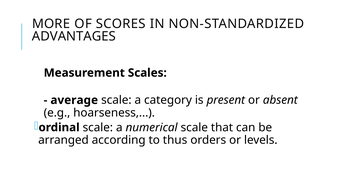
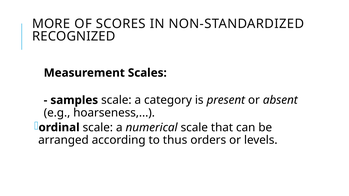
ADVANTAGES: ADVANTAGES -> RECOGNIZED (74, 36)
average: average -> samples (74, 100)
